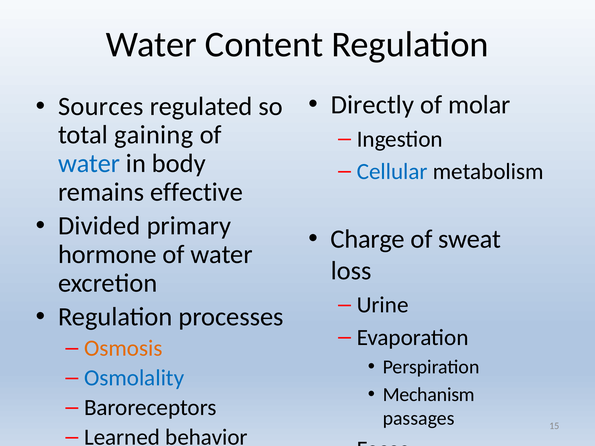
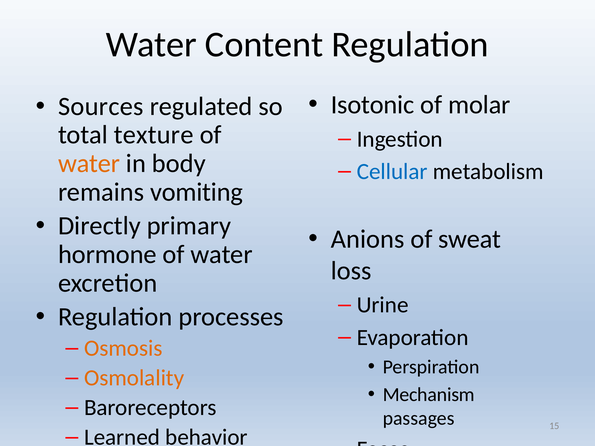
Directly: Directly -> Isotonic (373, 105)
gaining: gaining -> texture (154, 135)
water colour: blue -> orange (89, 164)
effective: effective -> vomiting (197, 192)
Divided: Divided -> Directly (99, 226)
Charge: Charge -> Anions (368, 239)
Osmolality colour: blue -> orange (134, 378)
